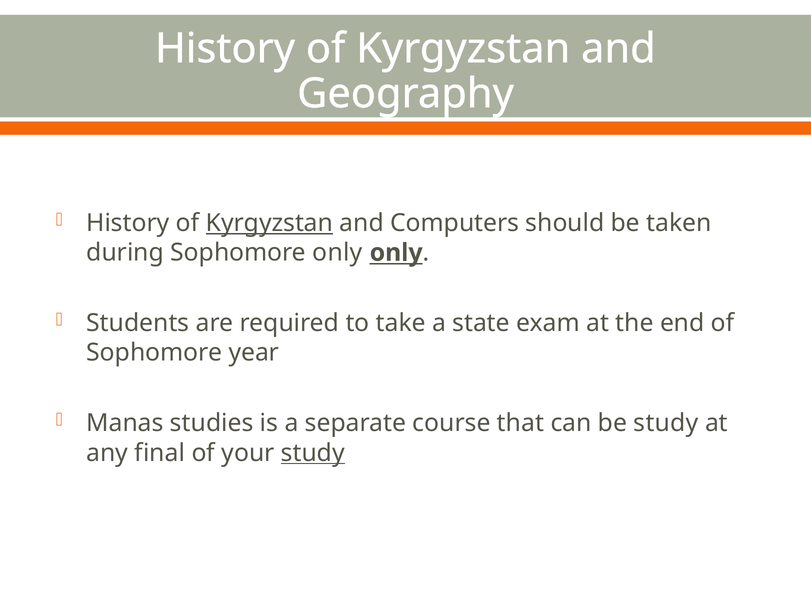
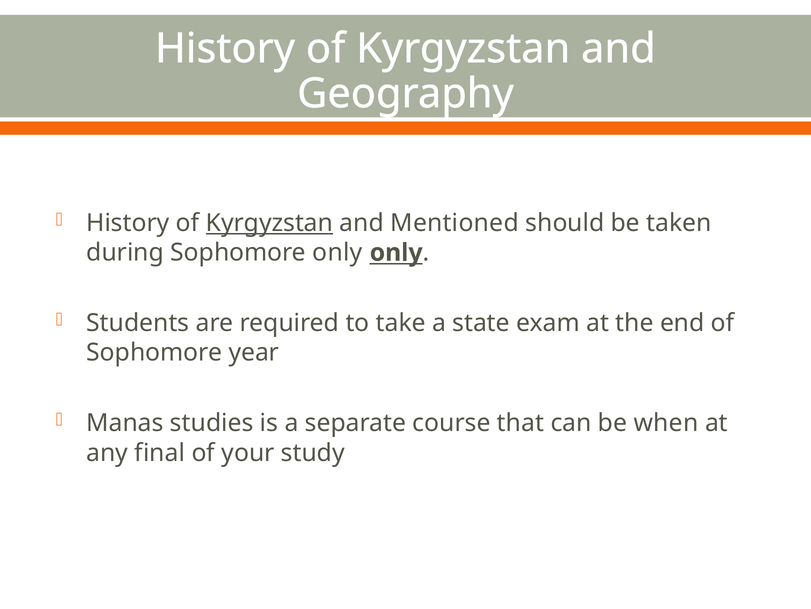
Computers: Computers -> Mentioned (455, 223)
be study: study -> when (666, 423)
study underline: present -> none (313, 452)
